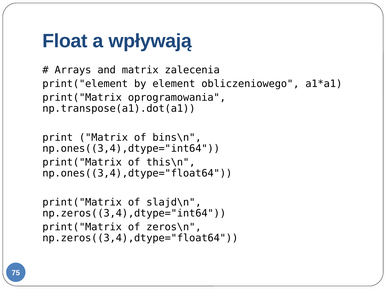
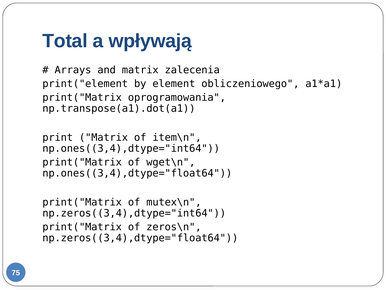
Float: Float -> Total (65, 41)
bins\n: bins\n -> item\n (177, 137)
this\n: this\n -> wget\n (171, 162)
slajd\n: slajd\n -> mutex\n (174, 202)
